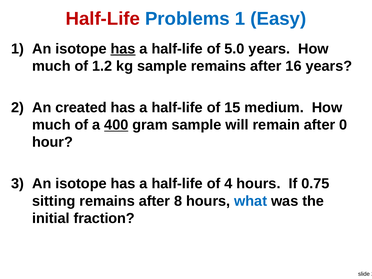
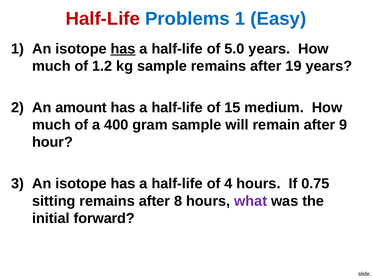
16: 16 -> 19 (294, 66)
created: created -> amount (81, 108)
400 underline: present -> none (116, 125)
0: 0 -> 9 (343, 125)
what colour: blue -> purple (251, 201)
fraction: fraction -> forward (104, 218)
